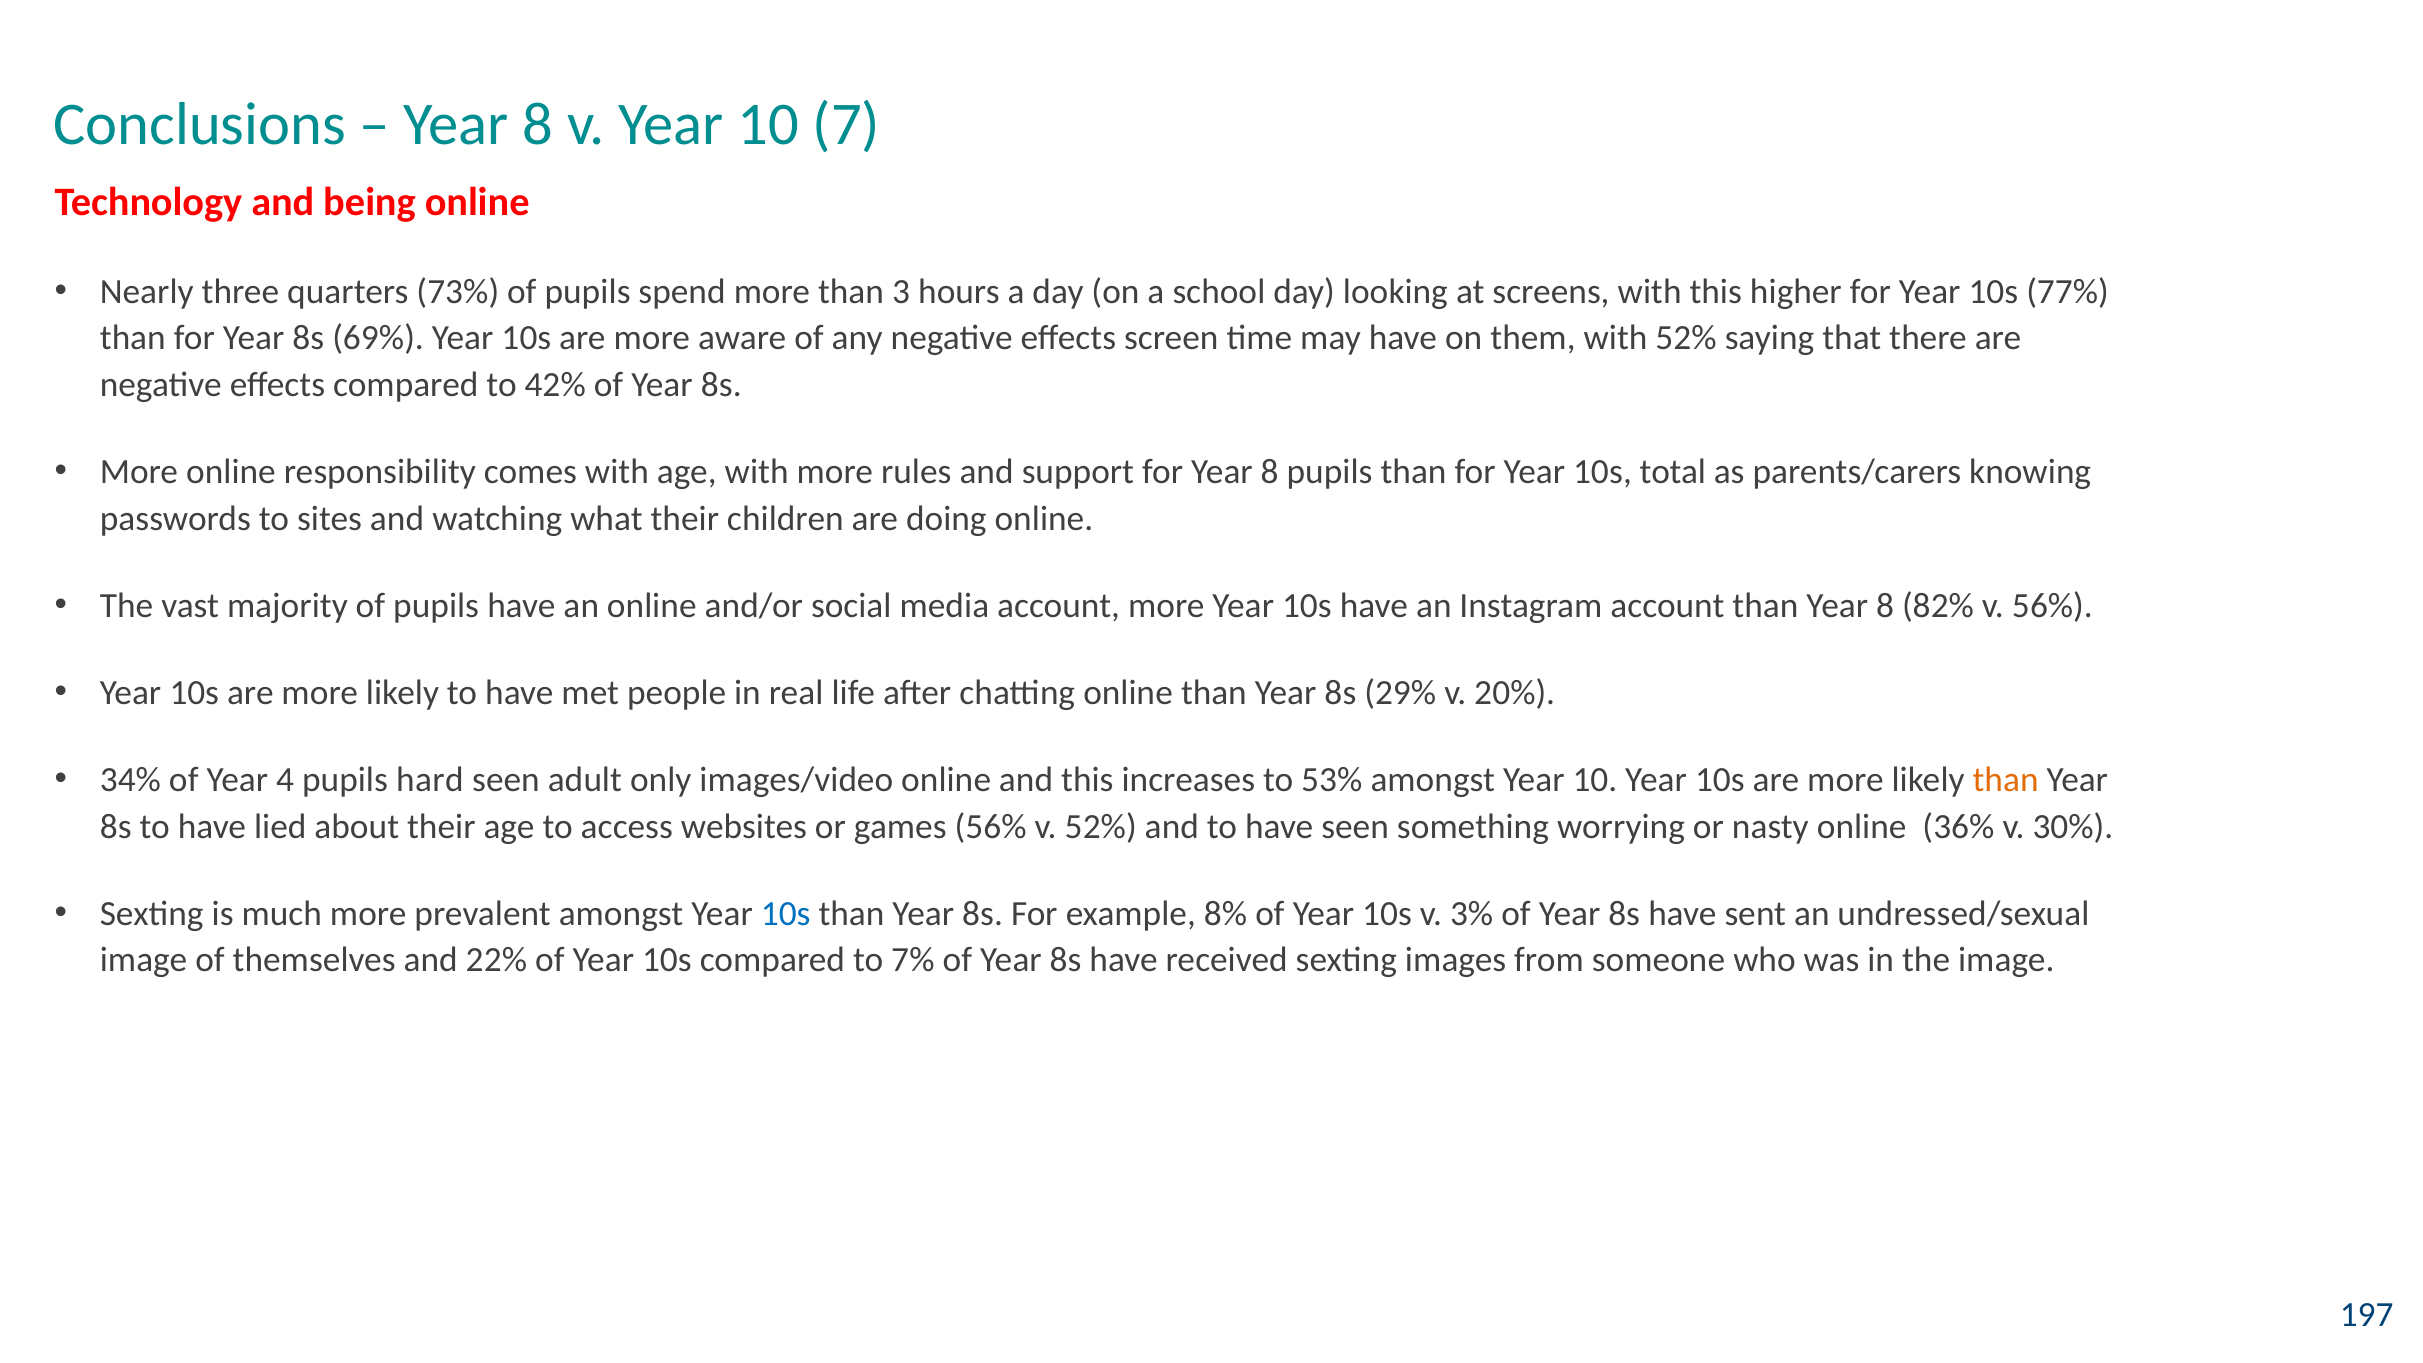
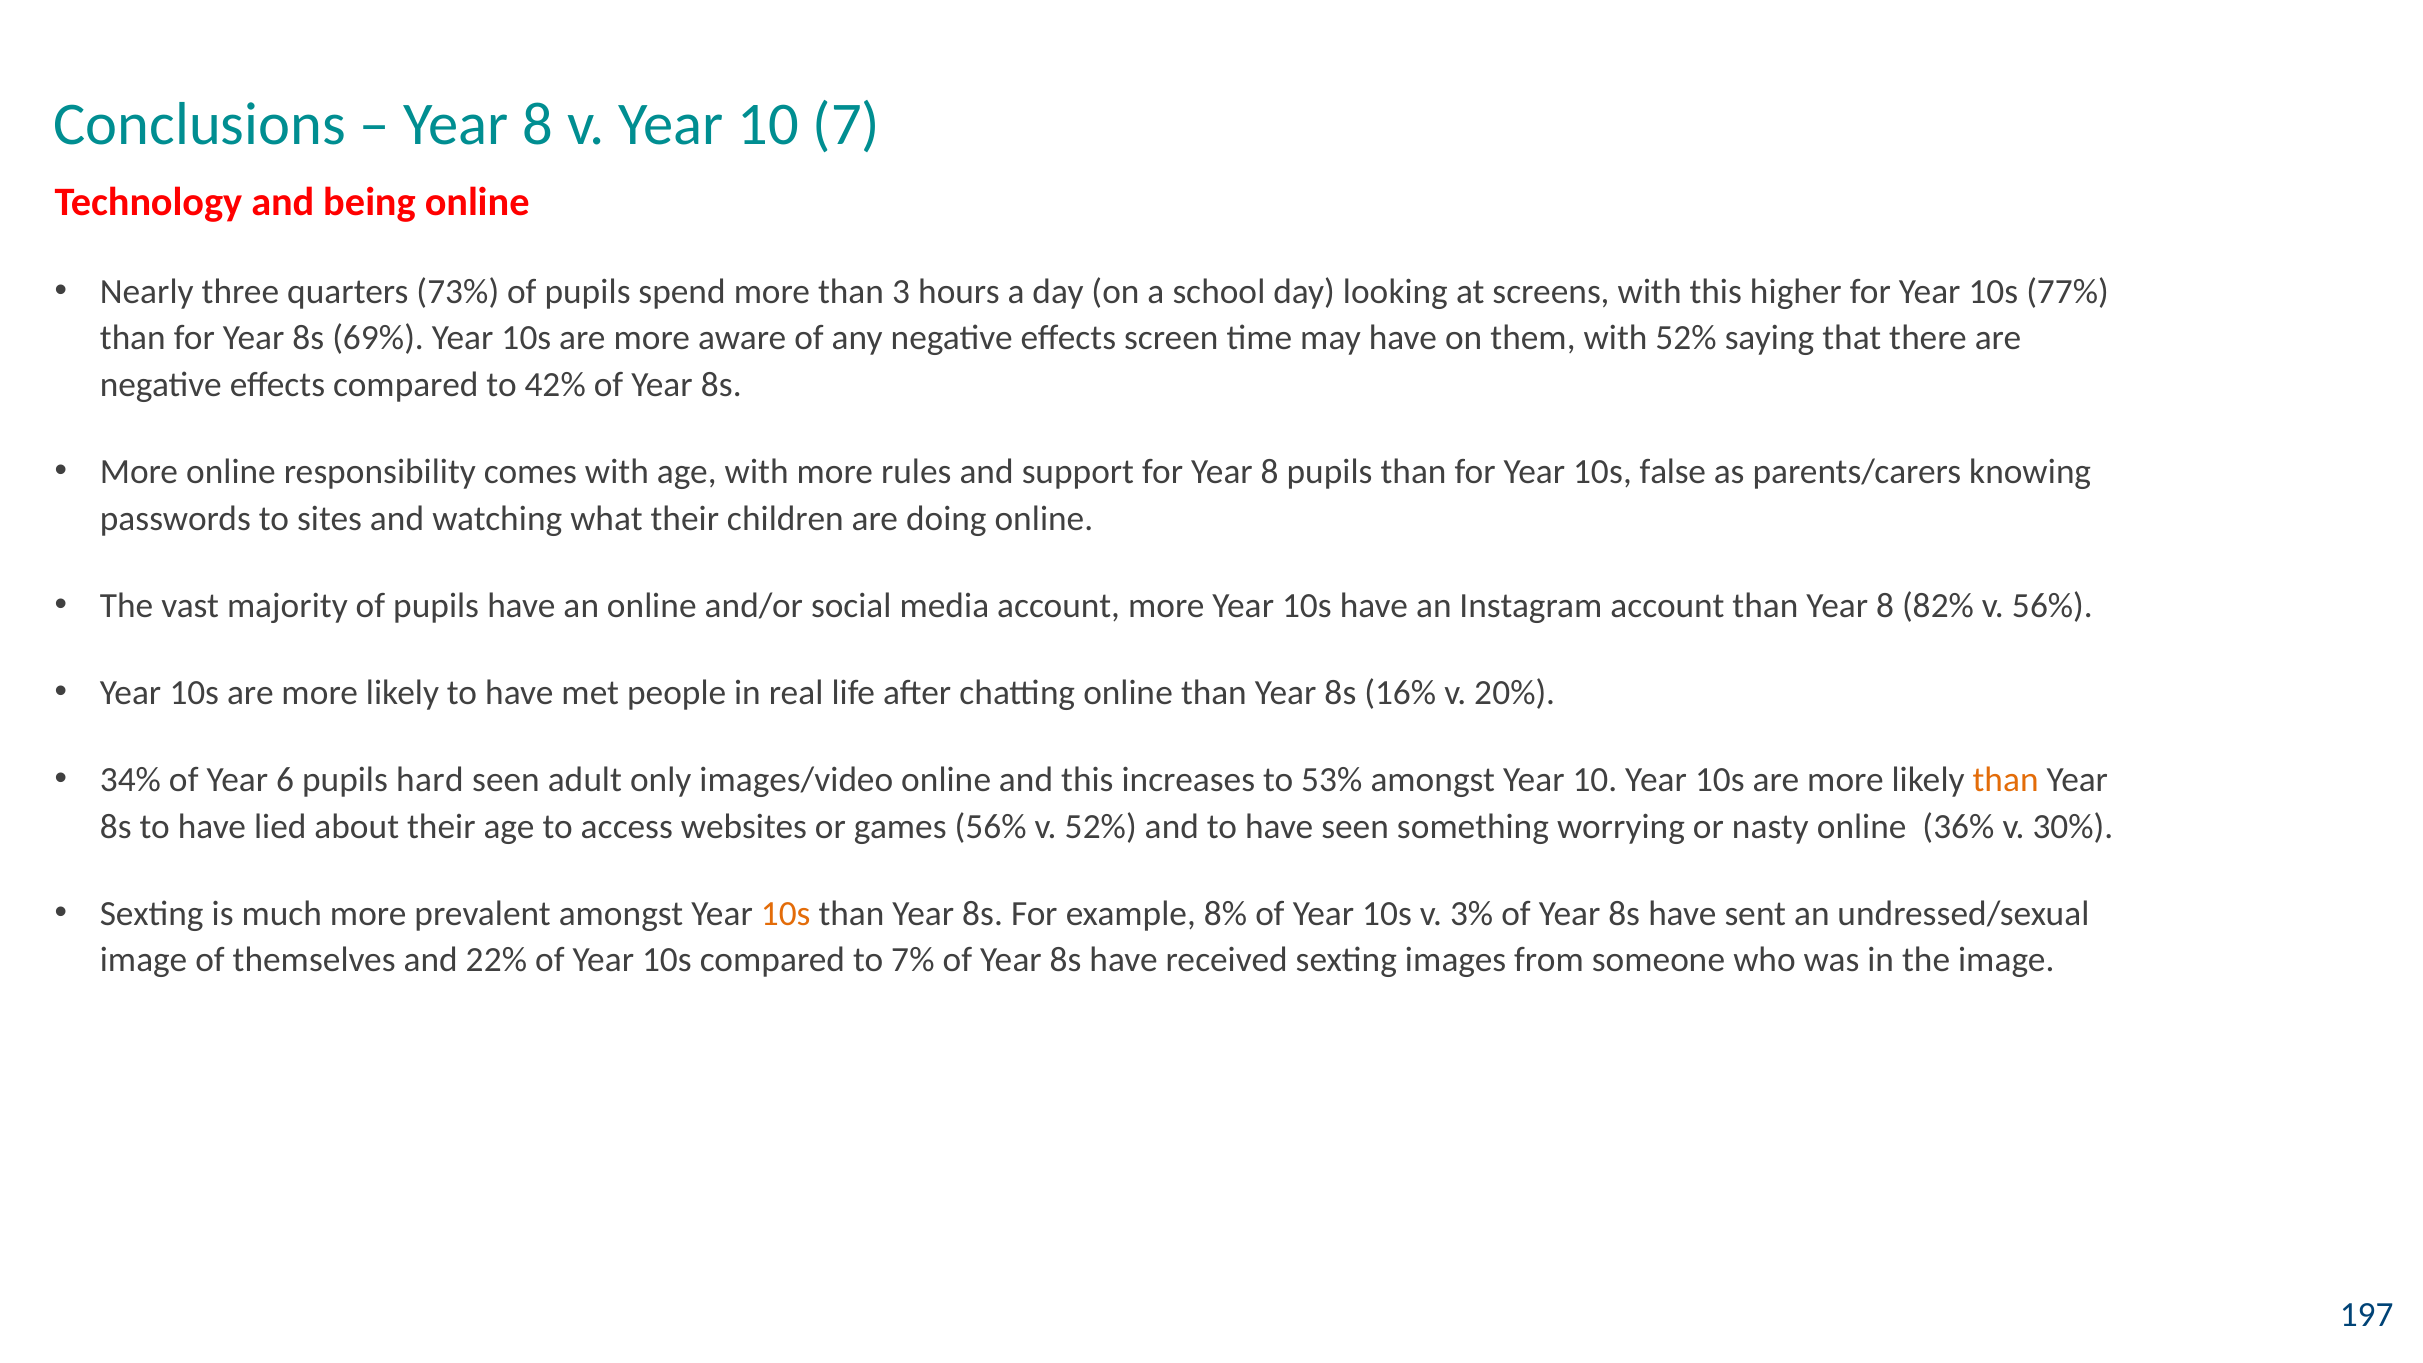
total: total -> false (1673, 472)
29%: 29% -> 16% (1400, 693)
4: 4 -> 6 (285, 780)
10s colour: blue -> orange (786, 914)
